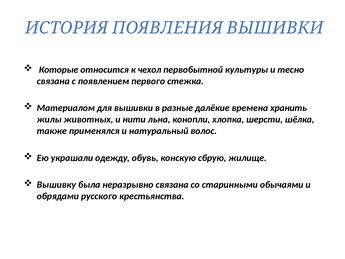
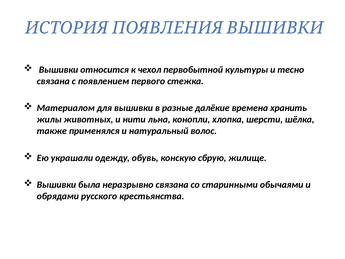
Которые: Которые -> Вышивки (59, 70)
Вышивку: Вышивку -> Вышивки (56, 185)
